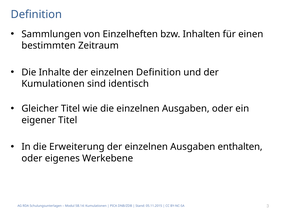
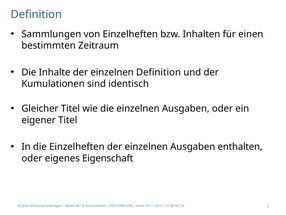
die Erweiterung: Erweiterung -> Einzelheften (77, 146)
Werkebene: Werkebene -> Eigenschaft (108, 158)
